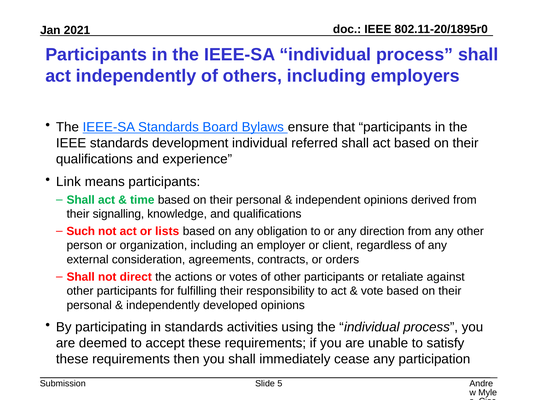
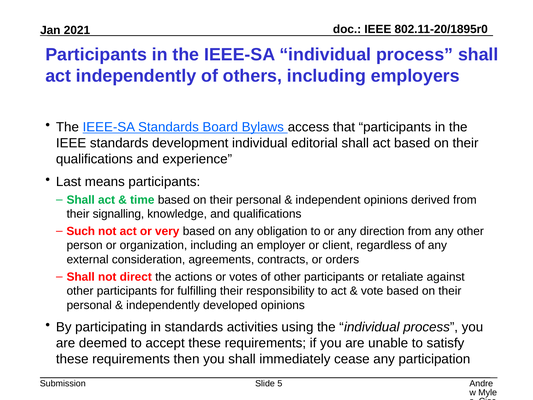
ensure: ensure -> access (308, 127)
referred: referred -> editorial (315, 143)
Link: Link -> Last (69, 182)
lists: lists -> very (167, 231)
